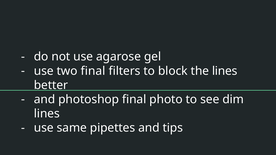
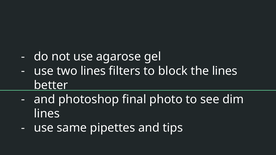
two final: final -> lines (93, 71)
